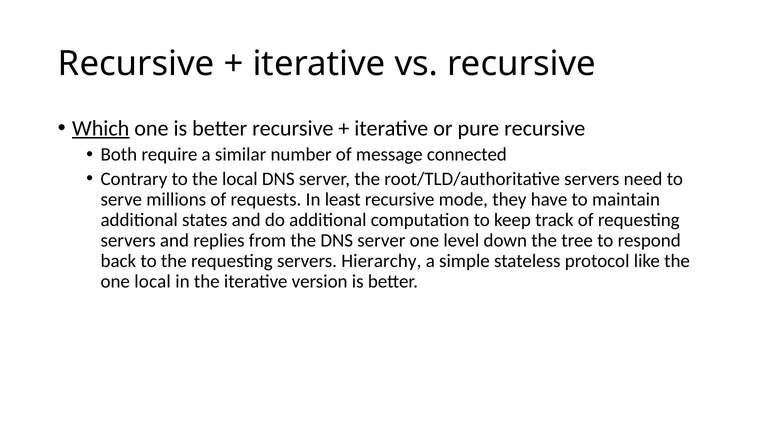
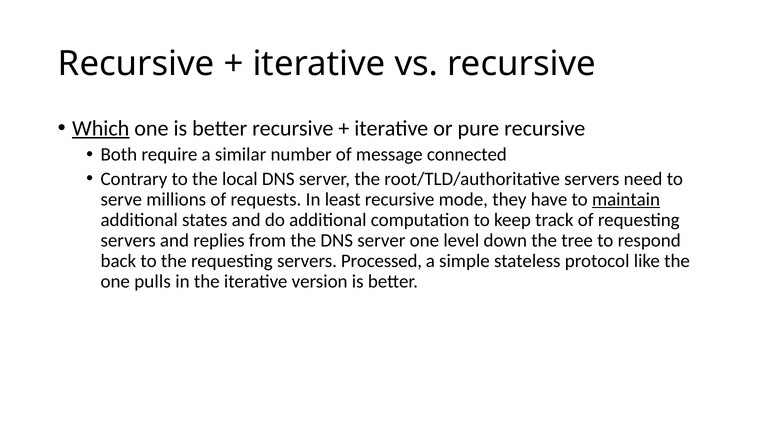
maintain underline: none -> present (626, 199)
Hierarchy: Hierarchy -> Processed (381, 261)
one local: local -> pulls (153, 281)
